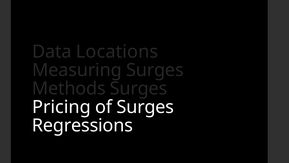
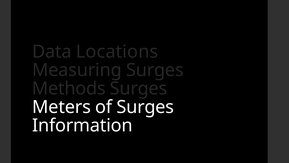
Pricing: Pricing -> Meters (61, 107)
Regressions: Regressions -> Information (82, 125)
